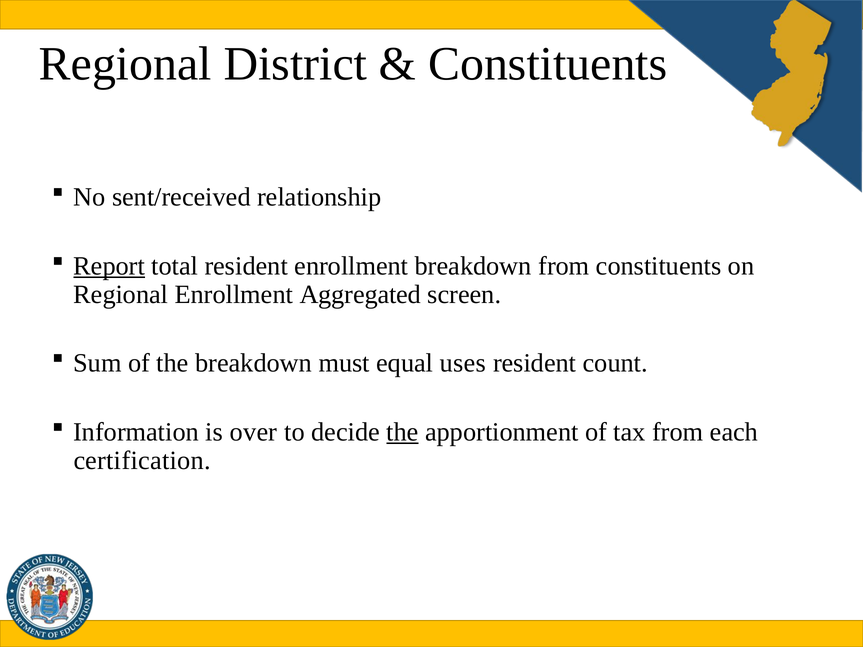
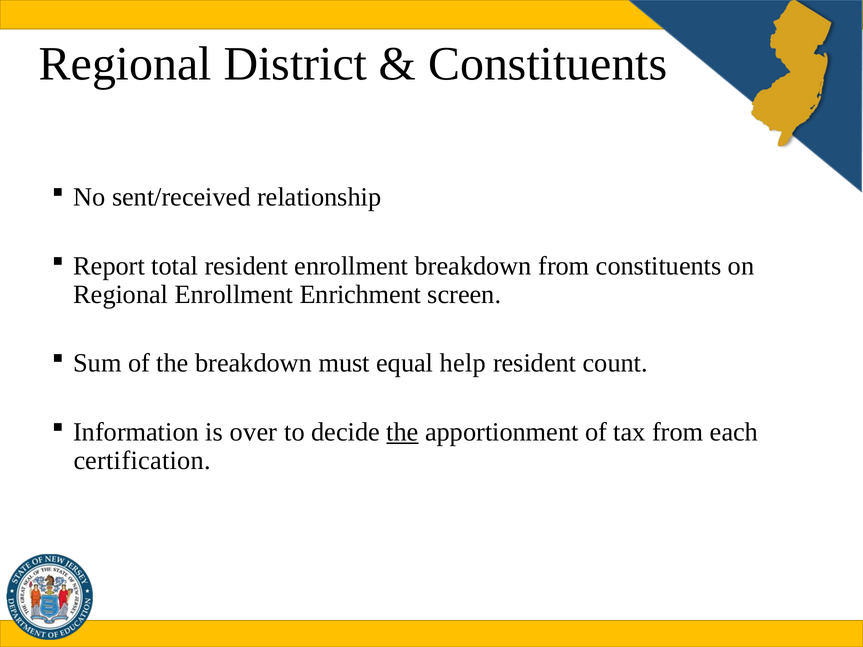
Report underline: present -> none (109, 266)
Aggregated: Aggregated -> Enrichment (360, 294)
uses: uses -> help (463, 363)
